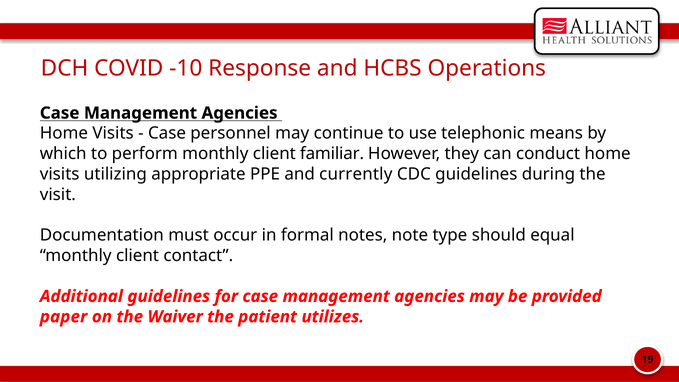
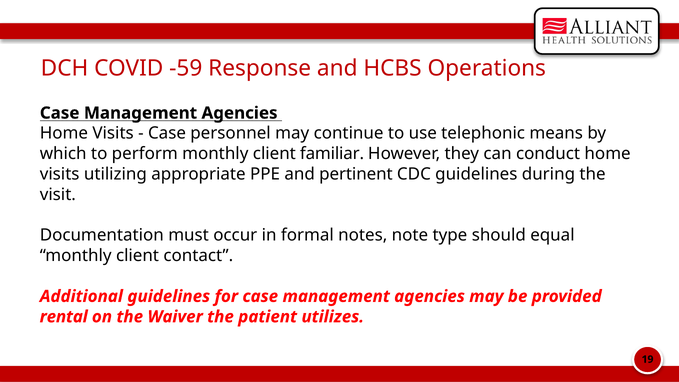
-10: -10 -> -59 (186, 69)
currently: currently -> pertinent (356, 174)
paper: paper -> rental (64, 317)
